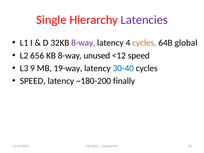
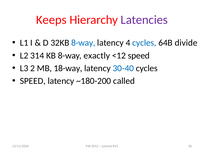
Single: Single -> Keeps (51, 20)
8-way colour: purple -> blue (83, 43)
cycles colour: orange -> blue (144, 43)
global: global -> divide (186, 43)
656: 656 -> 314 (37, 56)
unused: unused -> exactly (97, 56)
9: 9 -> 2 (33, 68)
19-way: 19-way -> 18-way (68, 68)
finally: finally -> called (124, 81)
